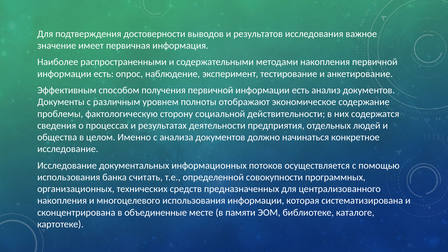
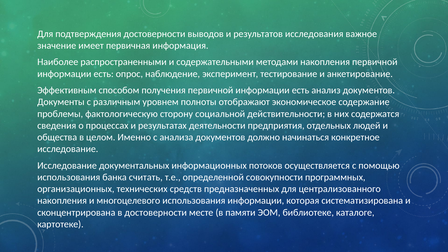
в объединенные: объединенные -> достоверности (156, 213)
